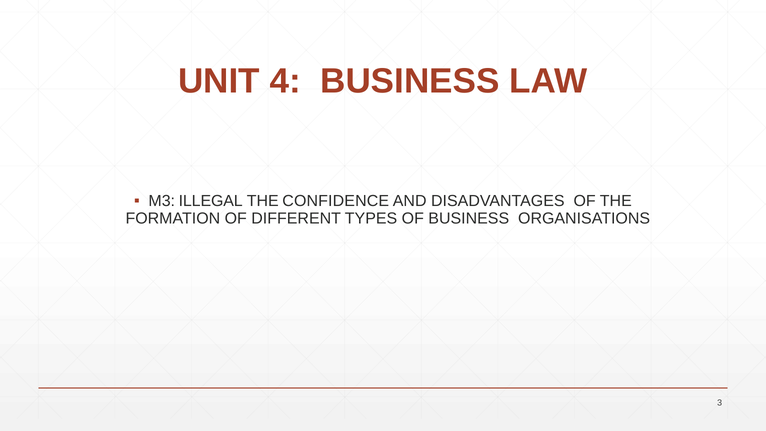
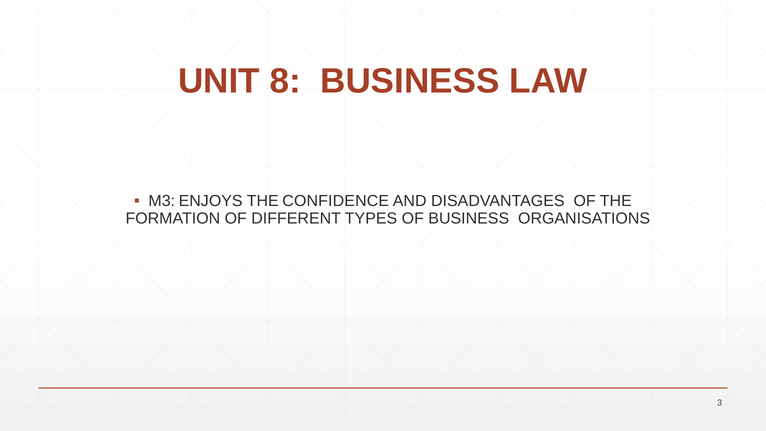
4: 4 -> 8 (285, 81)
ILLEGAL: ILLEGAL -> ENJOYS (211, 201)
